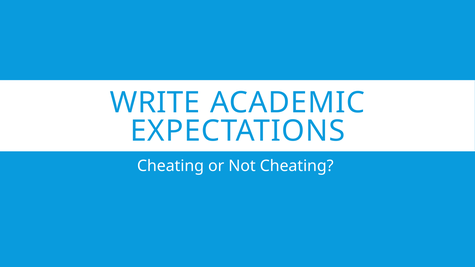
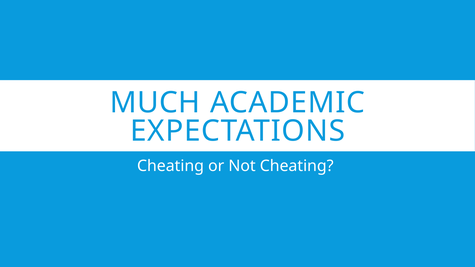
WRITE: WRITE -> MUCH (155, 103)
